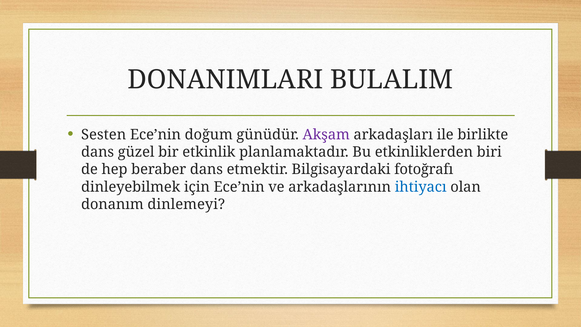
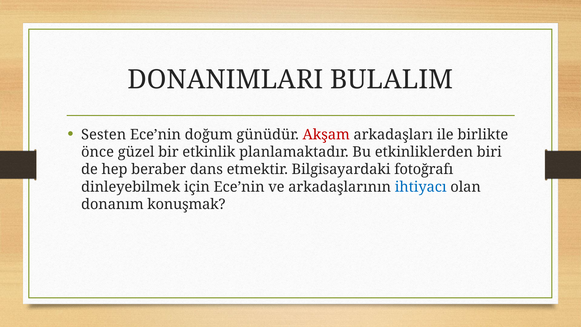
Akşam colour: purple -> red (326, 134)
dans: dans -> önce (98, 152)
dinlemeyi: dinlemeyi -> konuşmak (186, 204)
